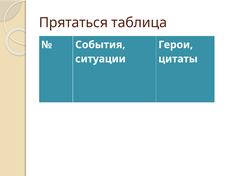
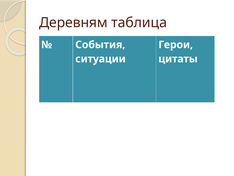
Прятаться: Прятаться -> Деревням (73, 23)
